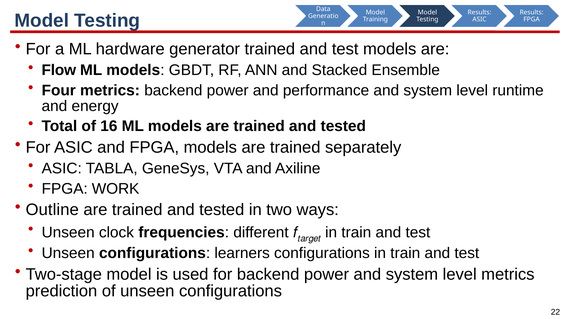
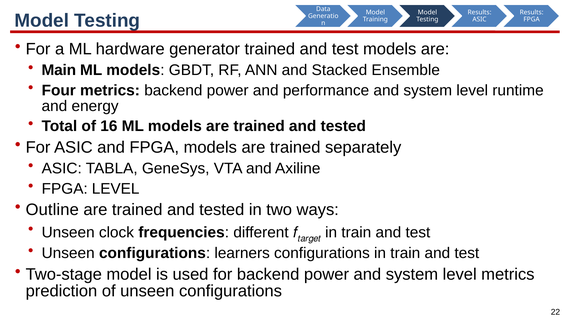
Flow: Flow -> Main (59, 70)
FPGA WORK: WORK -> LEVEL (116, 189)
